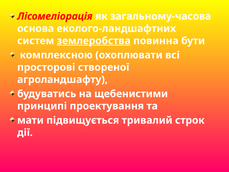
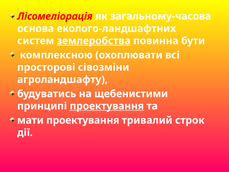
створеної: створеної -> сівозміни (104, 67)
проектування underline: none -> present (107, 106)
мати підвищується: підвищується -> проектування (83, 120)
